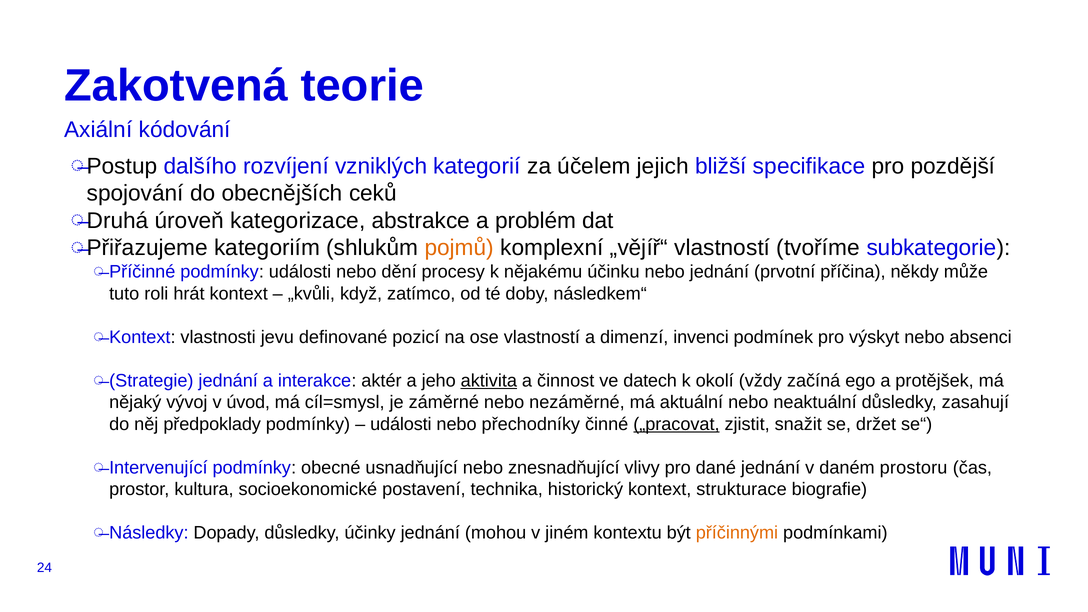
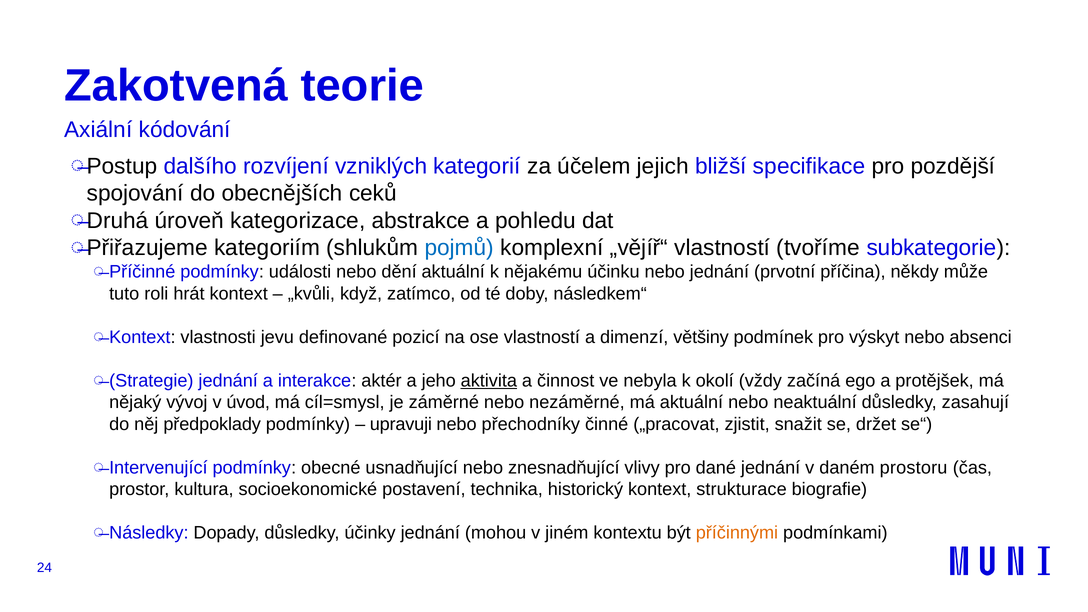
problém: problém -> pohledu (536, 221)
pojmů colour: orange -> blue (459, 248)
dění procesy: procesy -> aktuální (453, 272)
invenci: invenci -> většiny (701, 337)
datech: datech -> nebyla (650, 381)
události: události -> upravuji (401, 424)
„pracovat underline: present -> none (676, 424)
